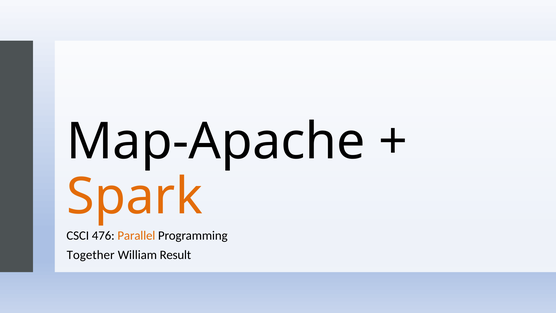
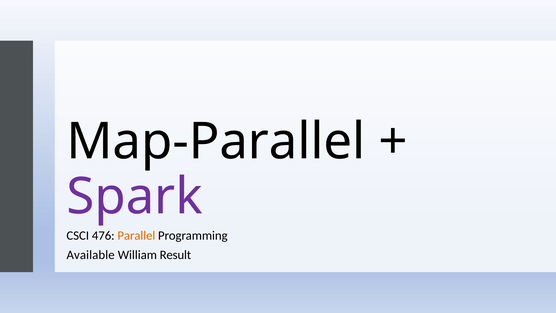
Map-Apache: Map-Apache -> Map-Parallel (216, 141)
Spark colour: orange -> purple (135, 197)
Together: Together -> Available (91, 255)
